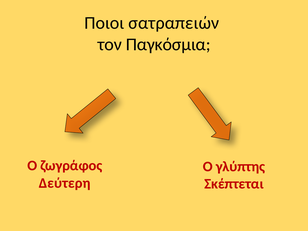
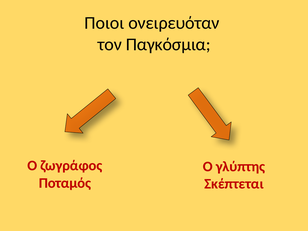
σατραπειών: σατραπειών -> ονειρευόταν (174, 23)
Δεύτερη: Δεύτερη -> Ποταμός (65, 183)
